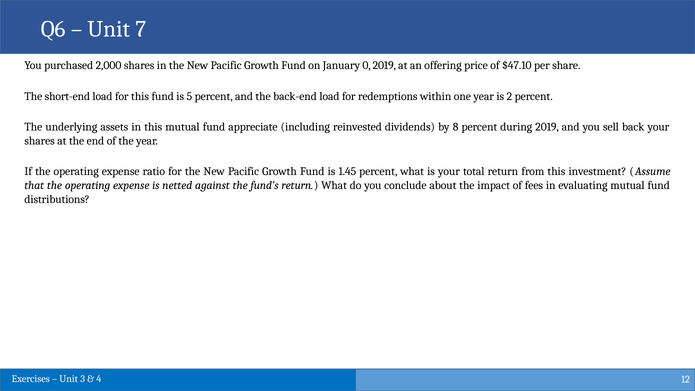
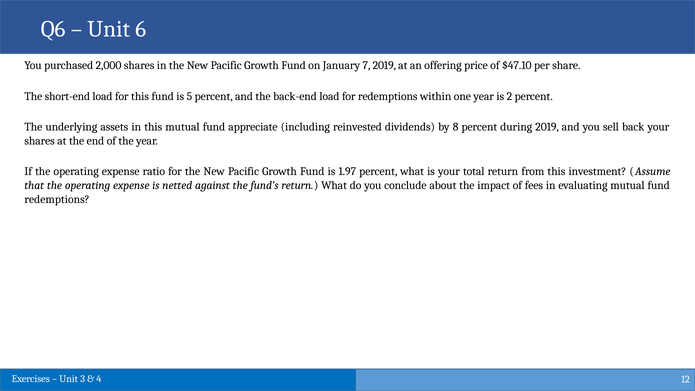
7: 7 -> 6 (141, 29)
0: 0 -> 7 (366, 66)
1.45: 1.45 -> 1.97 (347, 172)
distributions: distributions -> redemptions (57, 199)
